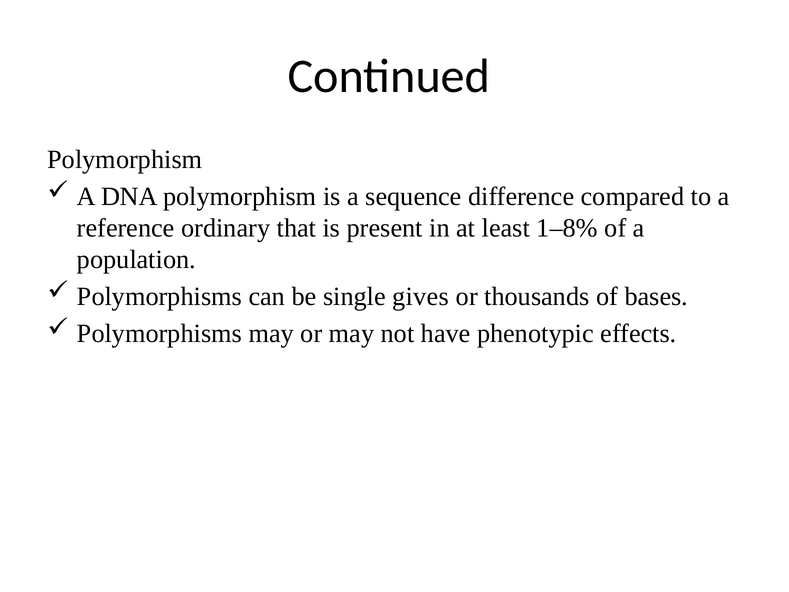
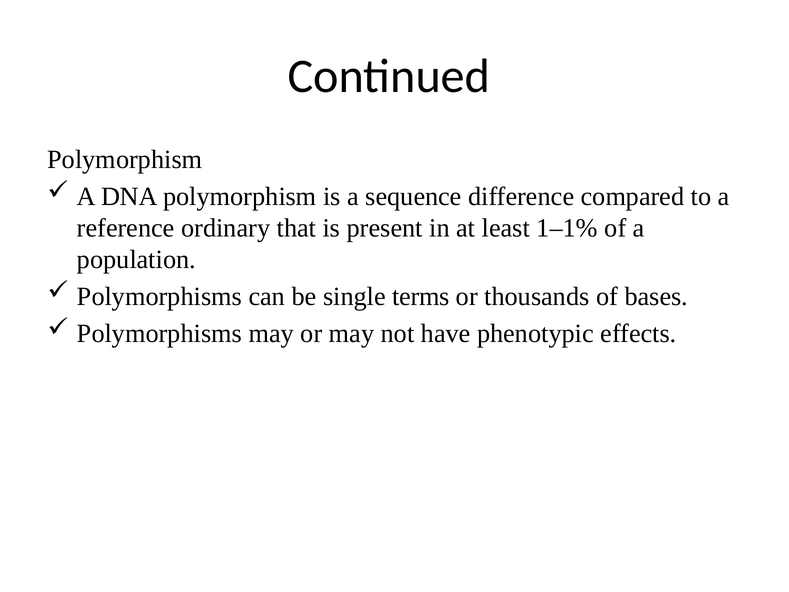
1–8%: 1–8% -> 1–1% (567, 228)
gives: gives -> terms (421, 296)
